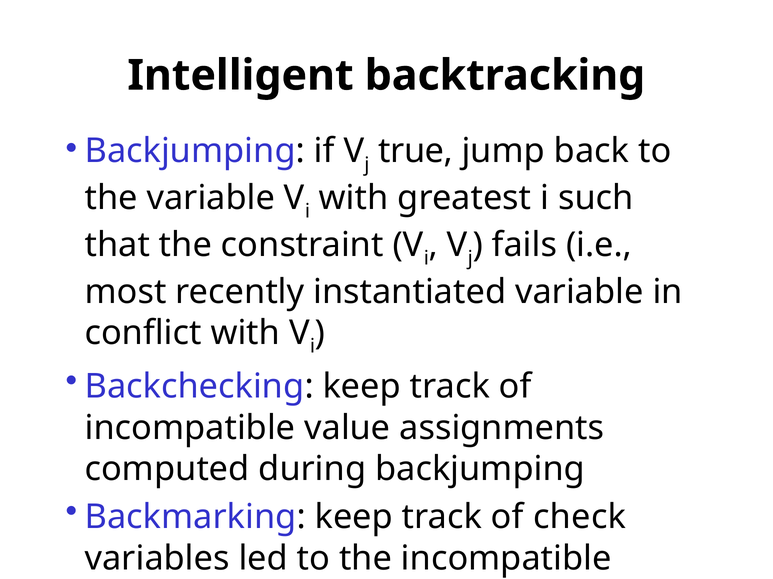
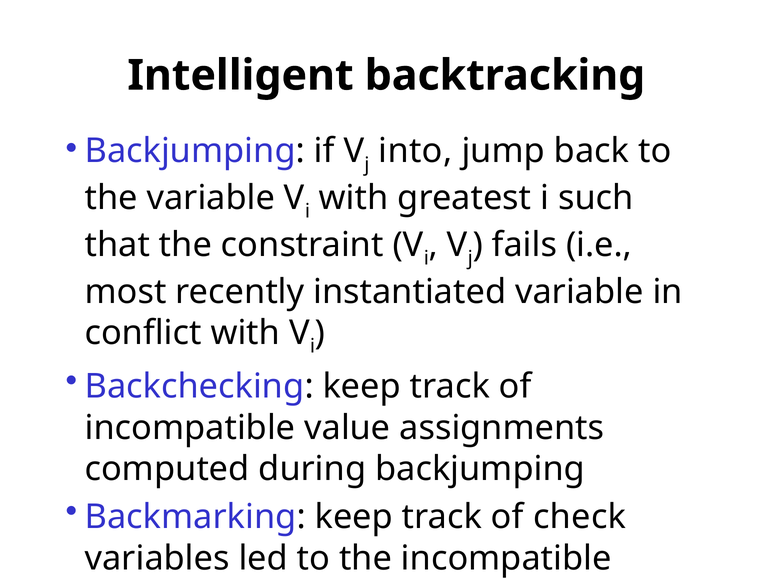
true: true -> into (415, 151)
